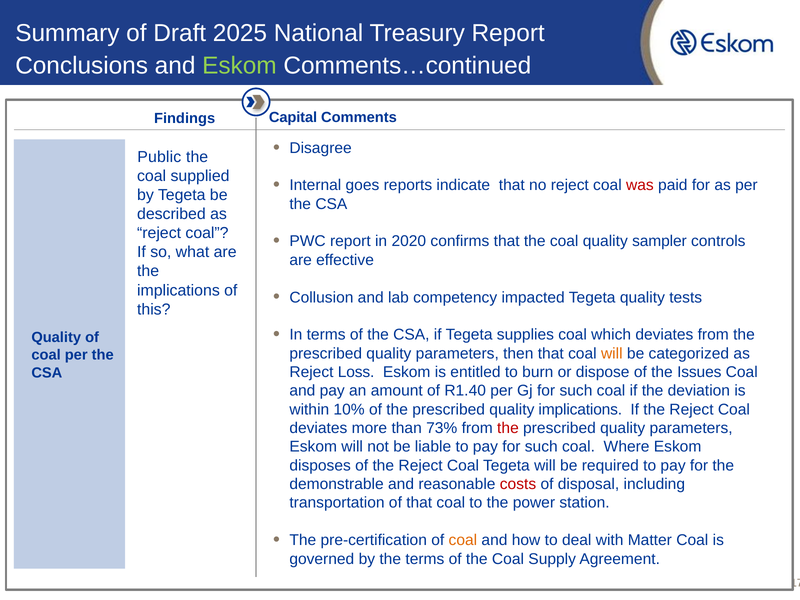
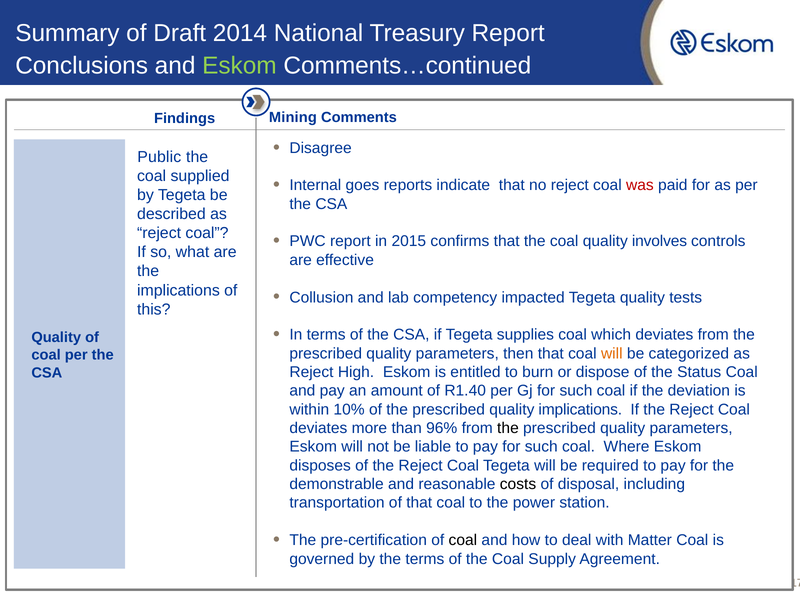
2025: 2025 -> 2014 (240, 33)
Capital: Capital -> Mining (293, 117)
2020: 2020 -> 2015 (409, 241)
sampler: sampler -> involves (660, 241)
Loss: Loss -> High (356, 372)
Issues: Issues -> Status (699, 372)
73%: 73% -> 96% (442, 428)
the colour: red -> black (508, 428)
costs colour: red -> black (518, 484)
coal colour: orange -> black (463, 540)
